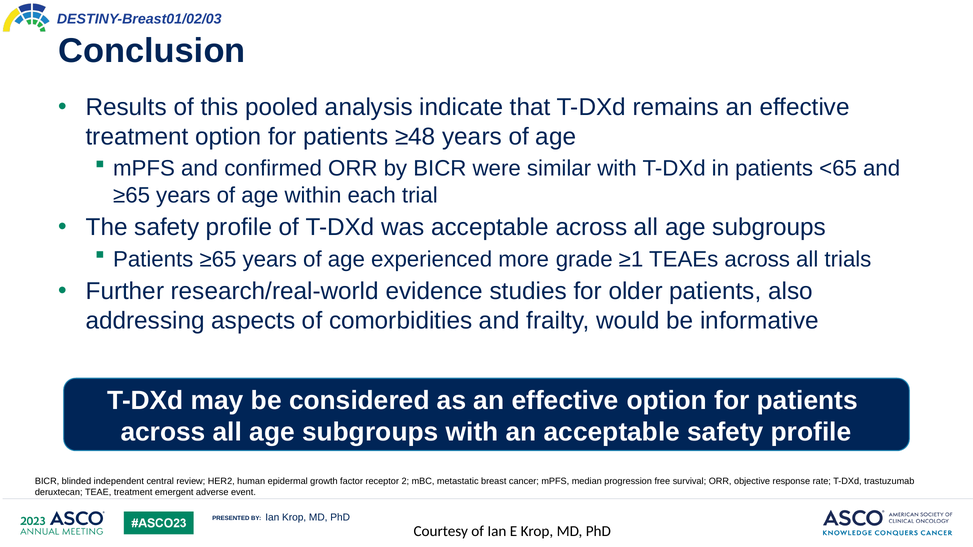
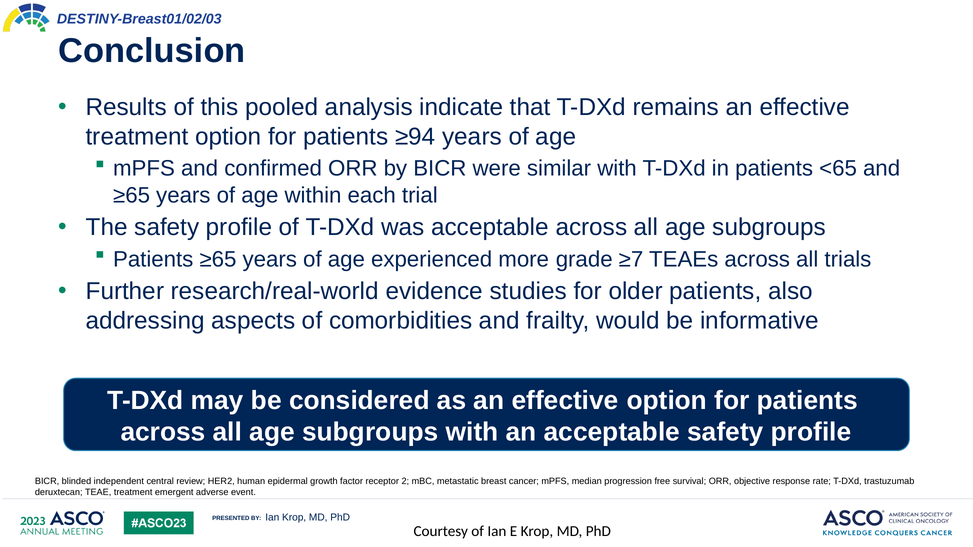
≥48: ≥48 -> ≥94 (415, 137)
≥1: ≥1 -> ≥7 (631, 259)
